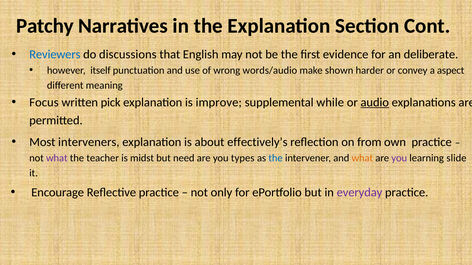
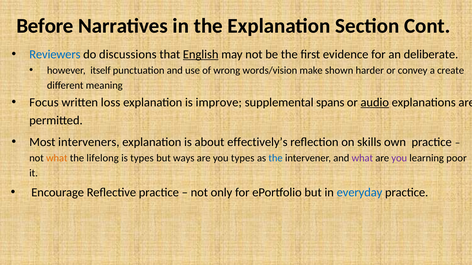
Patchy: Patchy -> Before (45, 26)
English underline: none -> present (201, 54)
words/audio: words/audio -> words/vision (270, 71)
aspect: aspect -> create (451, 71)
pick: pick -> loss (111, 103)
while: while -> spans (330, 103)
from: from -> skills (369, 142)
what colour: purple -> orange (57, 158)
teacher: teacher -> lifelong (103, 158)
is midst: midst -> types (142, 158)
need: need -> ways (184, 158)
what colour: orange -> purple (362, 158)
slide: slide -> poor (457, 158)
everyday colour: purple -> blue (359, 193)
